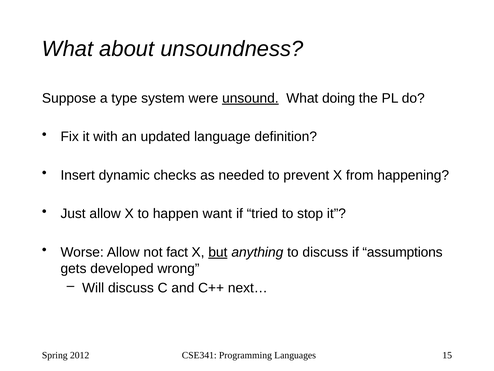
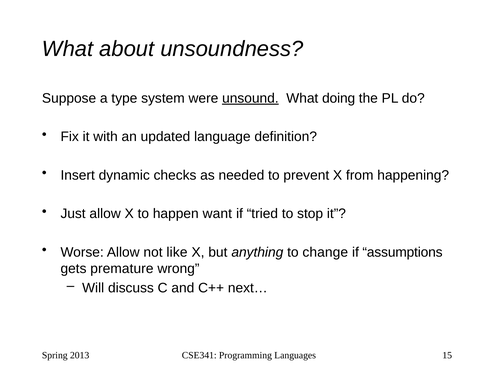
fact: fact -> like (177, 252)
but underline: present -> none (218, 252)
to discuss: discuss -> change (325, 252)
developed: developed -> premature (122, 268)
2012: 2012 -> 2013 (80, 355)
